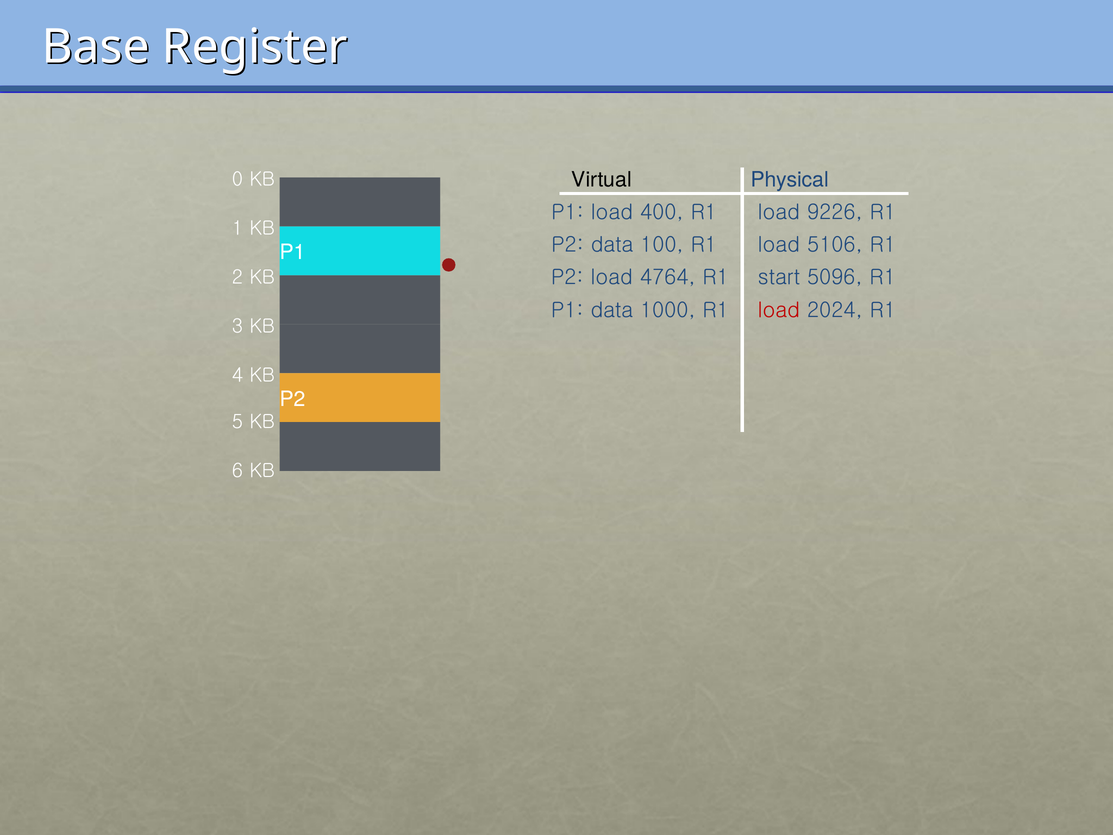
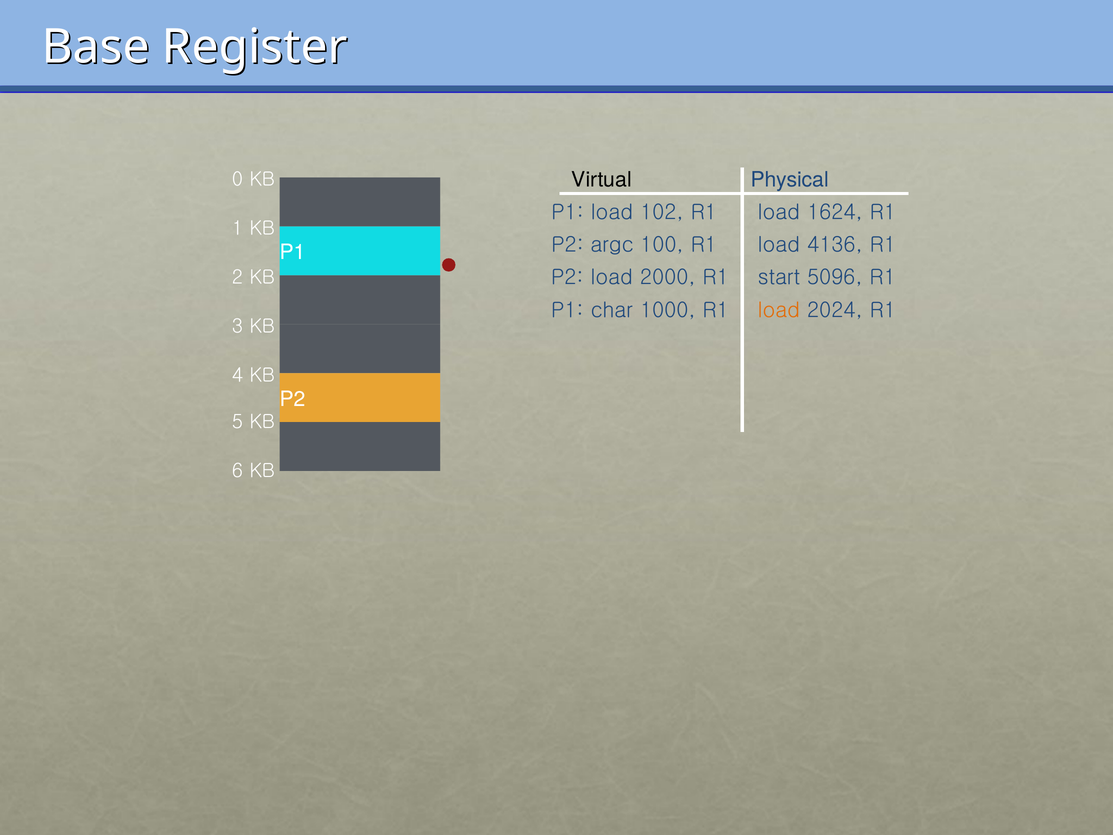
400: 400 -> 102 (662, 212)
9226: 9226 -> 1624 (835, 212)
P2 data: data -> argc (612, 245)
5106: 5106 -> 4136 (835, 245)
4764: 4764 -> 2000 (668, 277)
P1 data: data -> char (612, 310)
load colour: red -> orange (779, 310)
